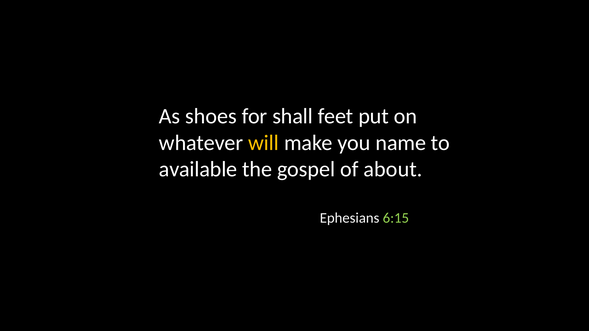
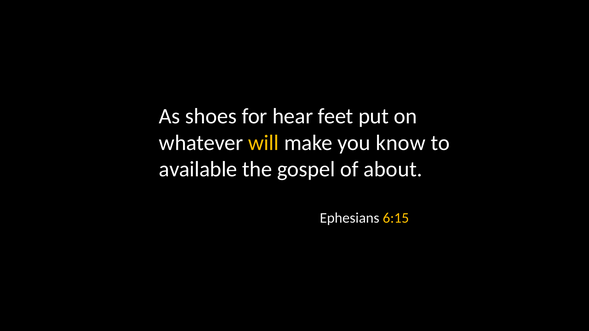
shall: shall -> hear (293, 116)
name: name -> know (401, 143)
6:15 colour: light green -> yellow (396, 218)
